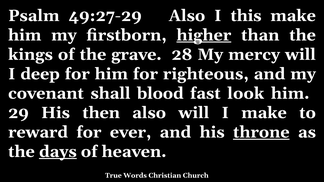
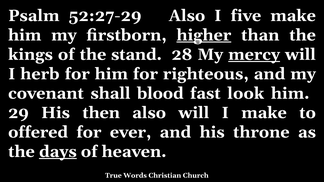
49:27-29: 49:27-29 -> 52:27-29 (105, 16)
this: this -> five (246, 16)
grave: grave -> stand (136, 55)
mercy underline: none -> present (254, 55)
deep: deep -> herb (40, 74)
reward: reward -> offered (38, 132)
throne underline: present -> none (261, 132)
